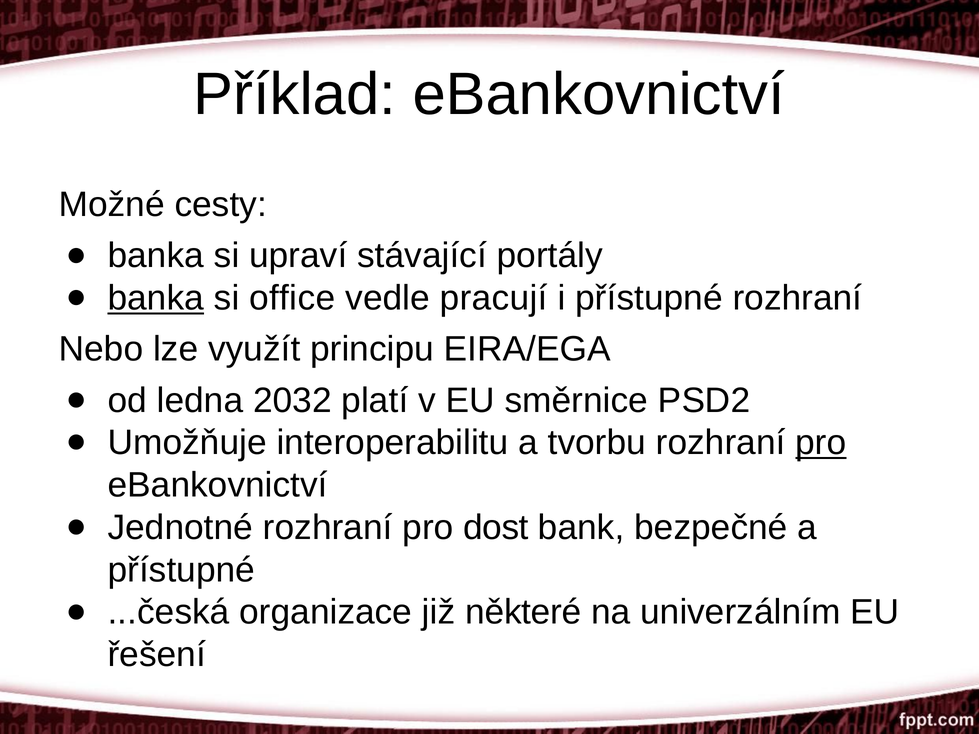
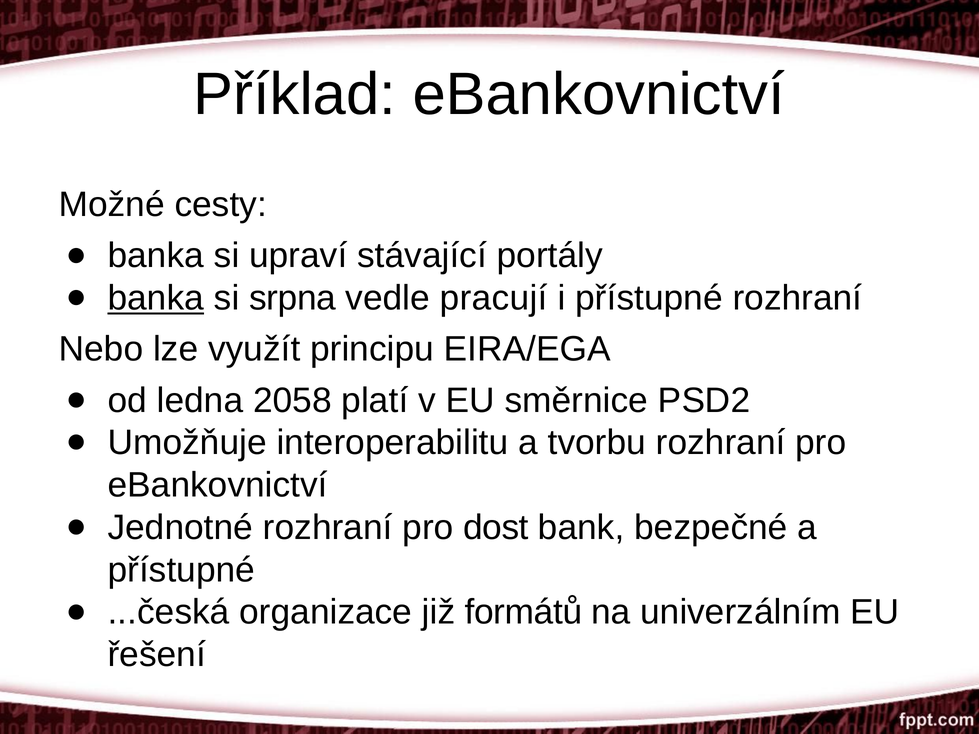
office: office -> srpna (293, 298)
2032: 2032 -> 2058 (292, 401)
pro underline: present -> none (821, 443)
některé: některé -> formátů (523, 613)
